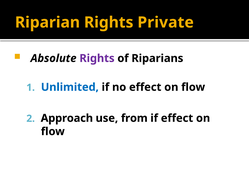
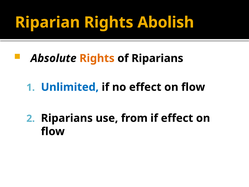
Private: Private -> Abolish (166, 22)
Rights colour: purple -> orange (97, 58)
Approach: Approach -> Riparians (67, 118)
